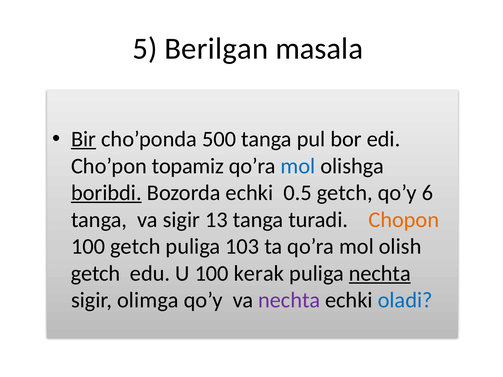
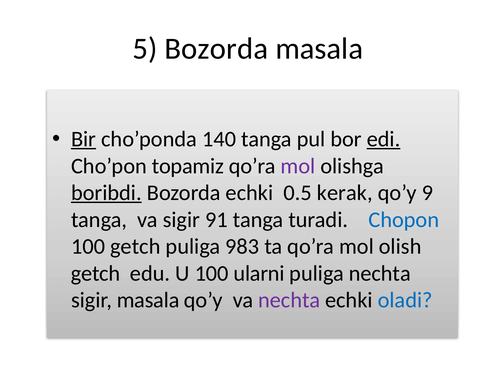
5 Berilgan: Berilgan -> Bozorda (216, 49)
500: 500 -> 140 (219, 139)
edi underline: none -> present (384, 139)
mol colour: blue -> purple (298, 166)
0.5 getch: getch -> kerak (345, 193)
6: 6 -> 9 (427, 193)
13: 13 -> 91 (216, 220)
Chopon colour: orange -> blue (404, 220)
103: 103 -> 983 (242, 247)
kerak: kerak -> ularni (259, 273)
nechta underline: present -> none (380, 273)
sigir olimga: olimga -> masala (148, 300)
